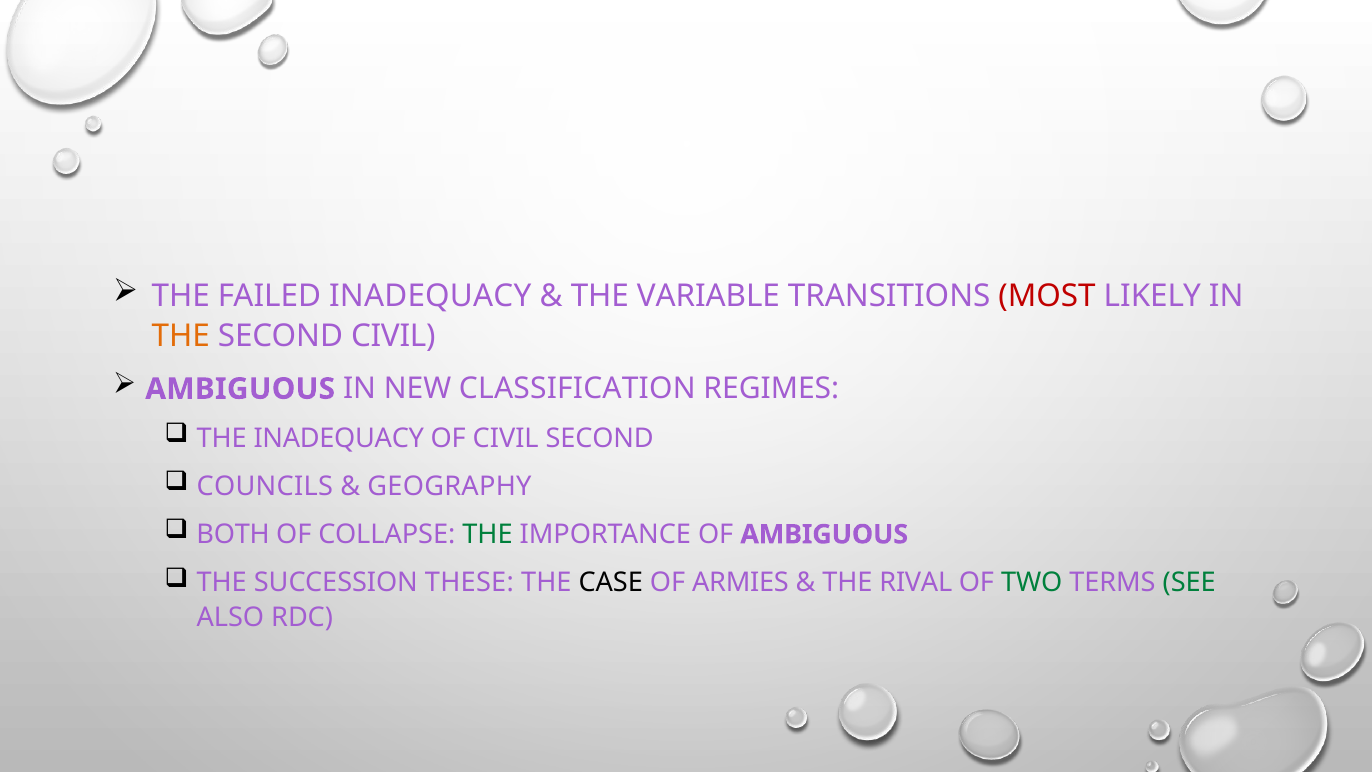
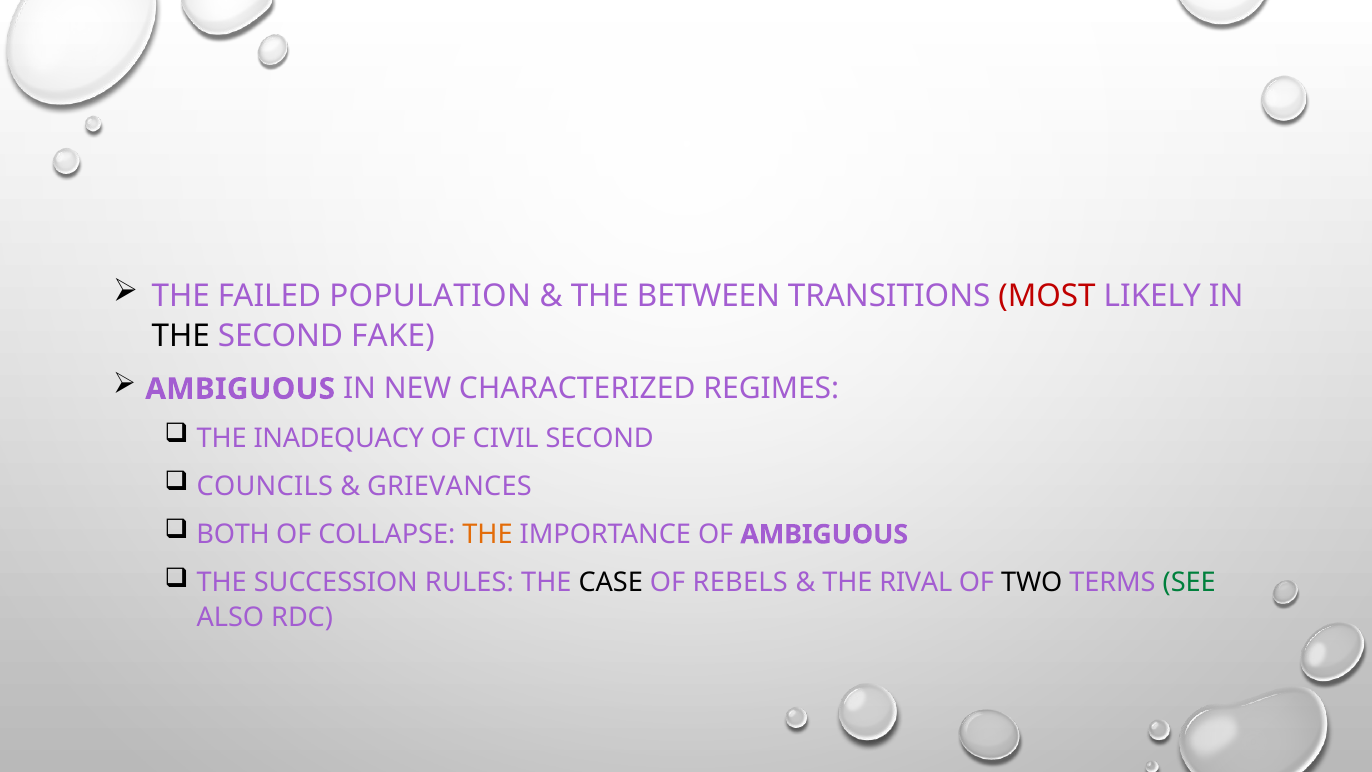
FAILED INADEQUACY: INADEQUACY -> POPULATION (430, 296)
VARIABLE: VARIABLE -> BETWEEN (708, 296)
THE colour: orange -> black (181, 336)
SECOND CIVIL: CIVIL -> FAKE (393, 336)
CLASSIFICATION: CLASSIFICATION -> CHARACTERIZED (577, 389)
GEOGRAPHY: GEOGRAPHY -> GRIEVANCES (450, 486)
THE colour: green -> orange (488, 534)
THESE: THESE -> RULES (469, 582)
ARMIES: ARMIES -> REBELS (740, 582)
TWO colour: green -> black (1032, 582)
